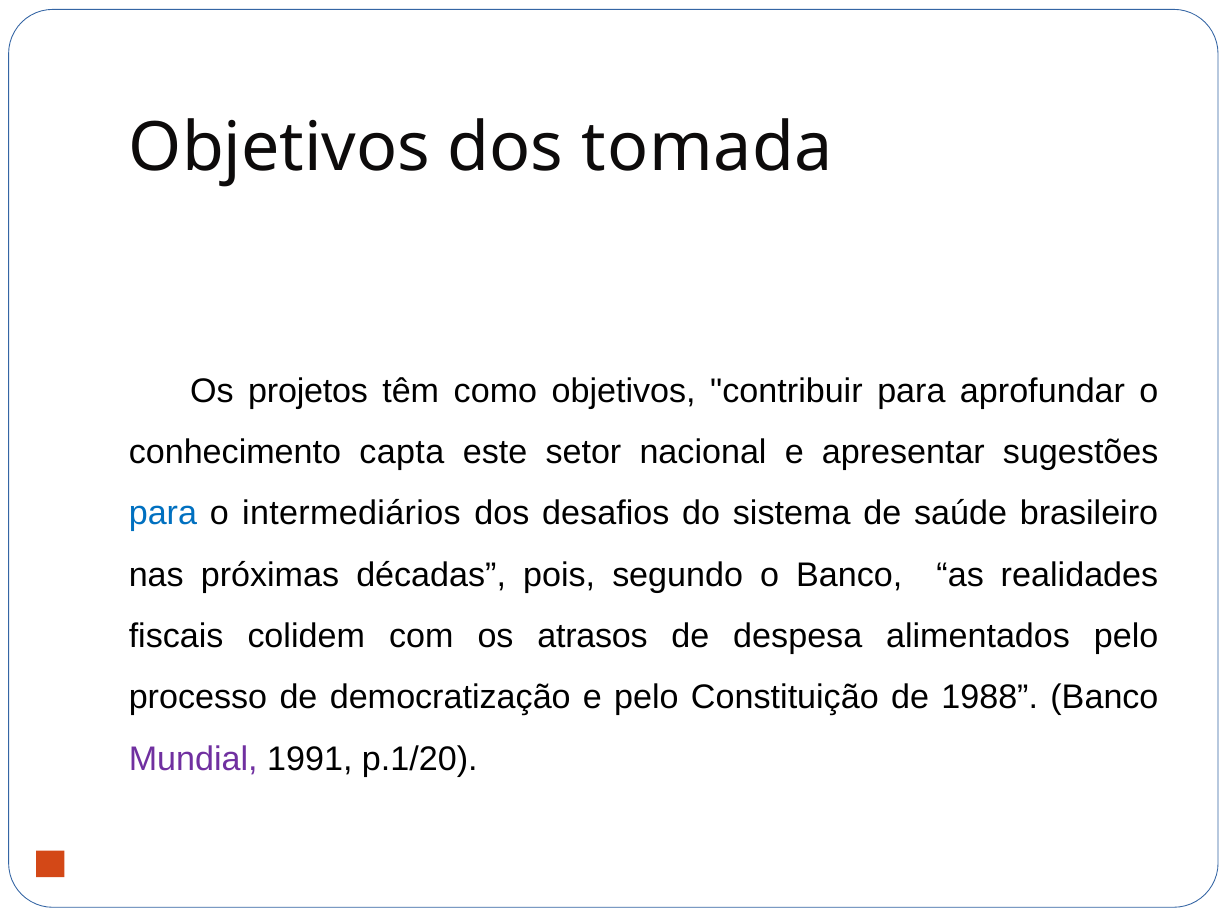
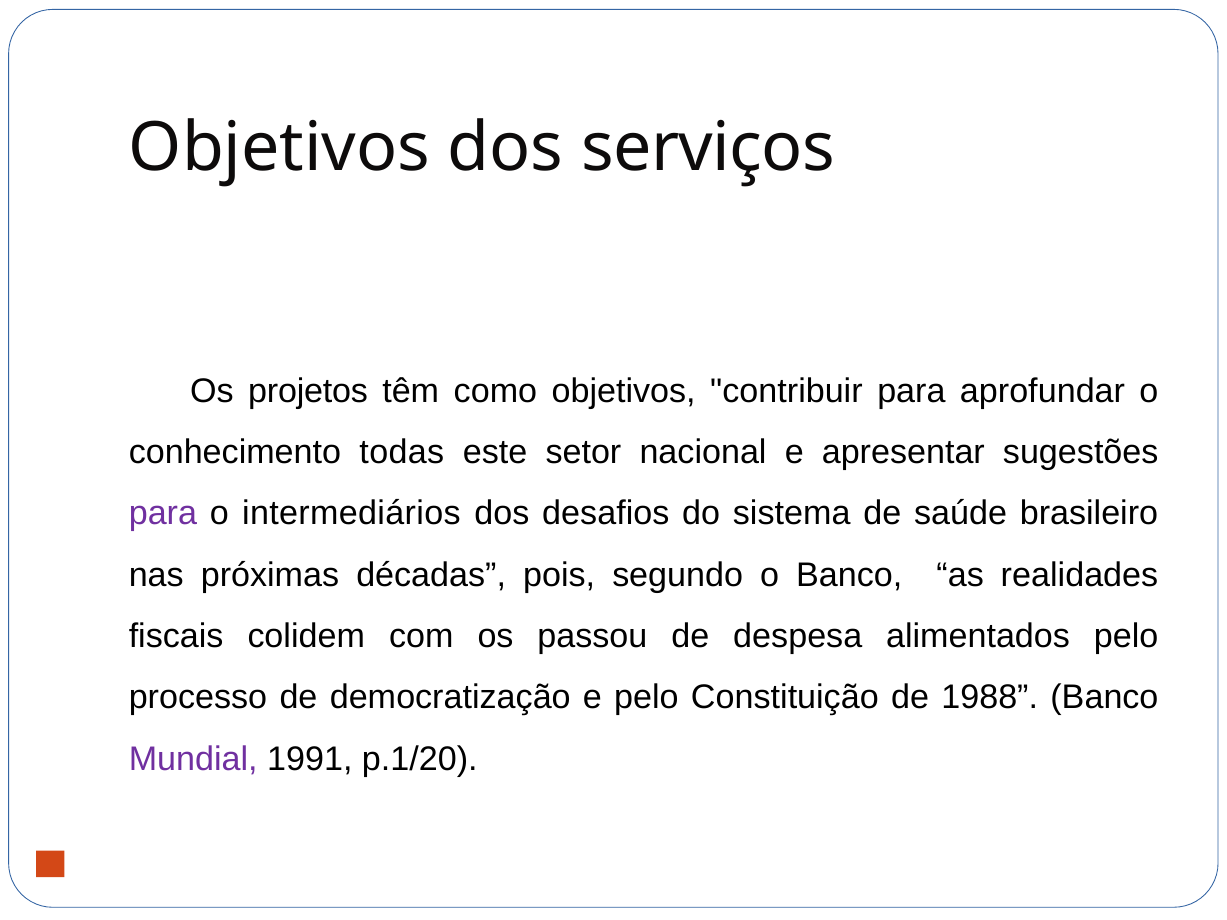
tomada: tomada -> serviços (708, 148)
capta: capta -> todas (402, 452)
para colour: blue -> purple (163, 514)
atrasos: atrasos -> passou (592, 636)
